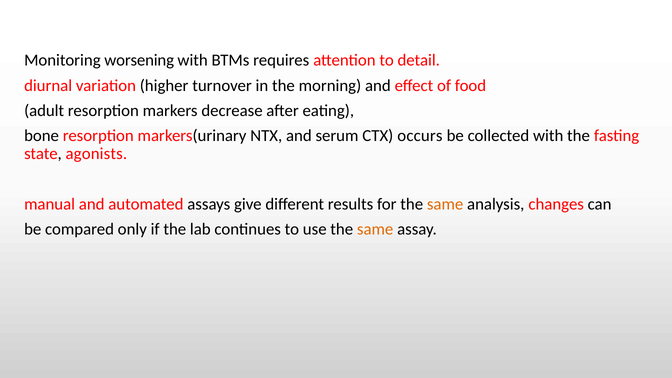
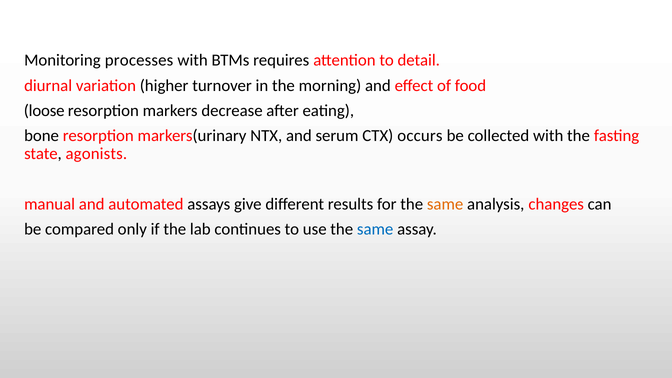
worsening: worsening -> processes (139, 60)
adult: adult -> loose (44, 111)
same colour: orange -> blue (375, 229)
